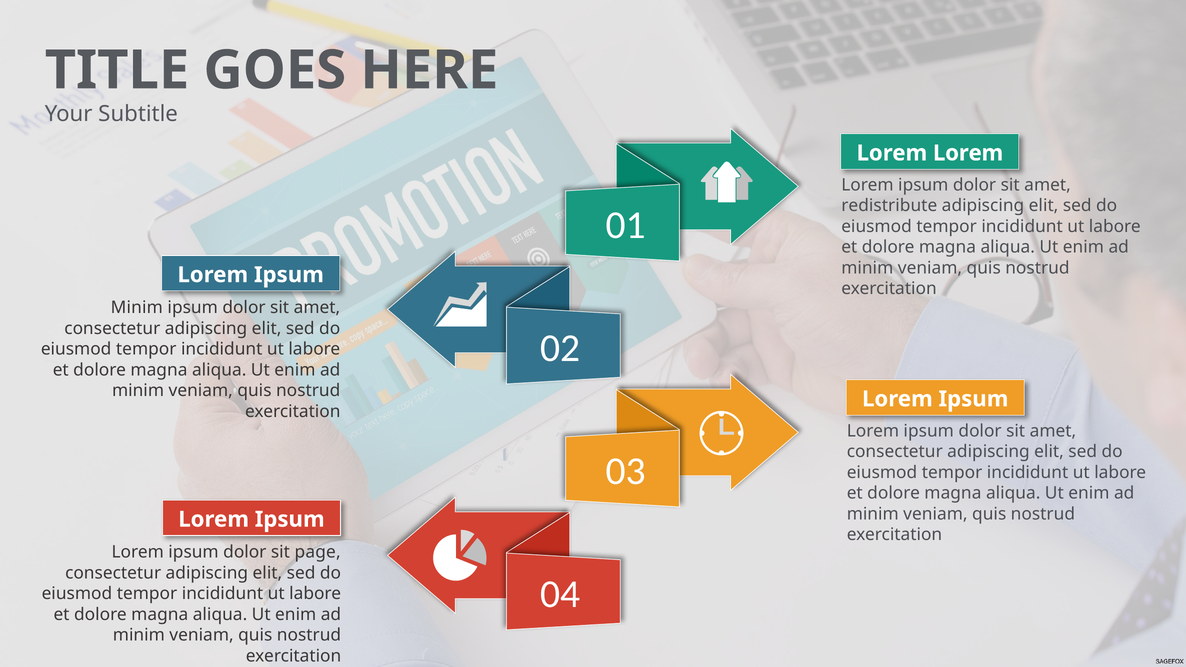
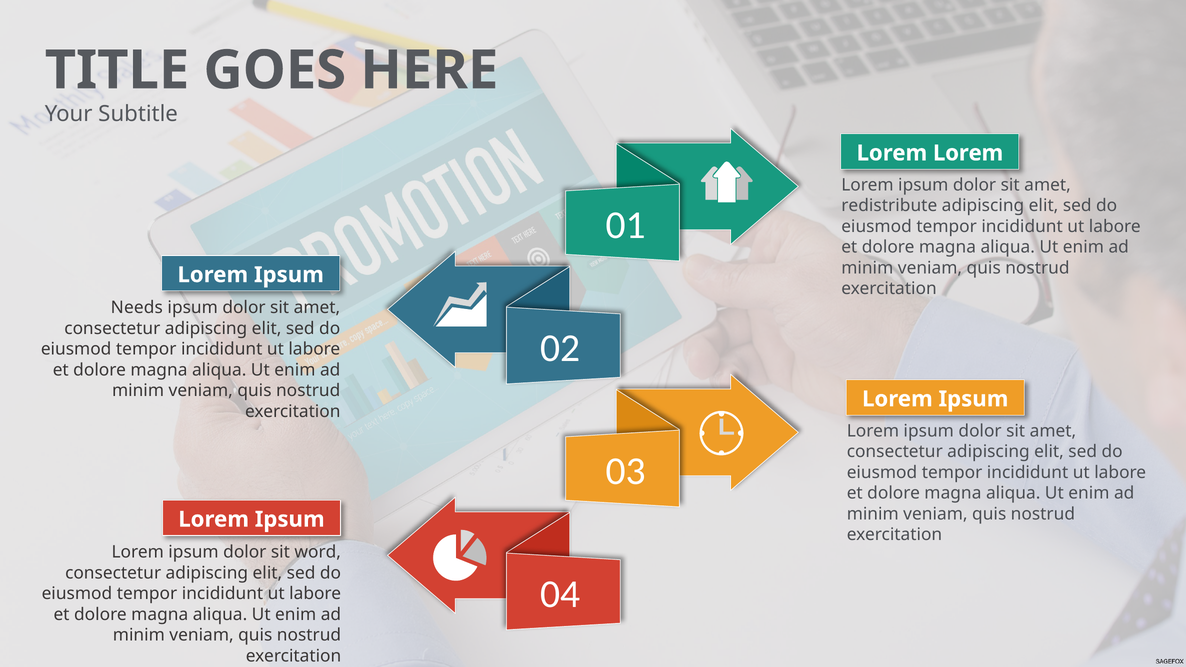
Minim: Minim -> Needs (137, 308)
page: page -> word (318, 552)
